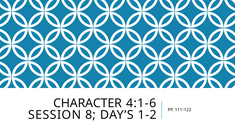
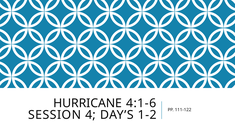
CHARACTER: CHARACTER -> HURRICANE (88, 103)
8: 8 -> 4 (90, 115)
